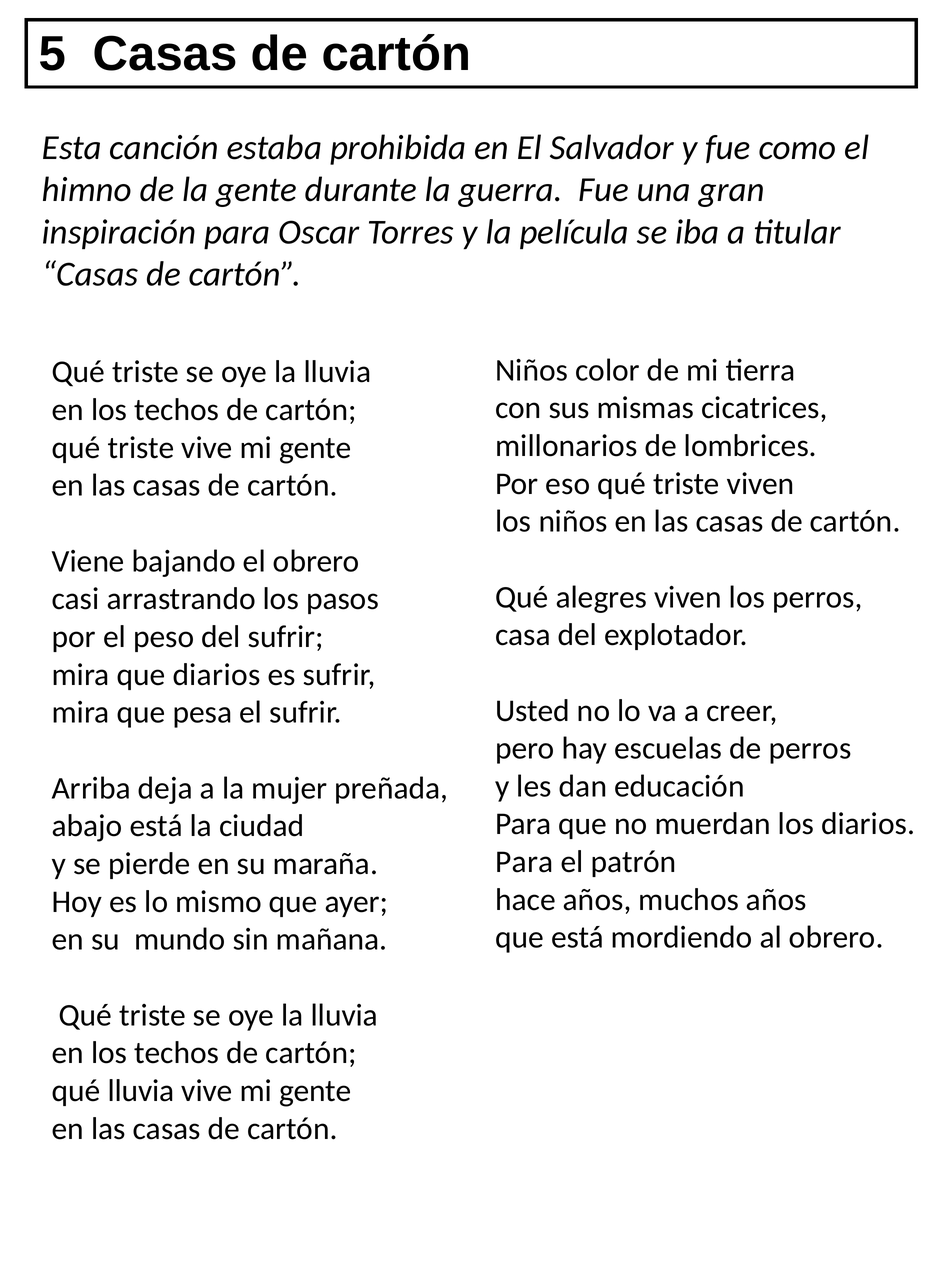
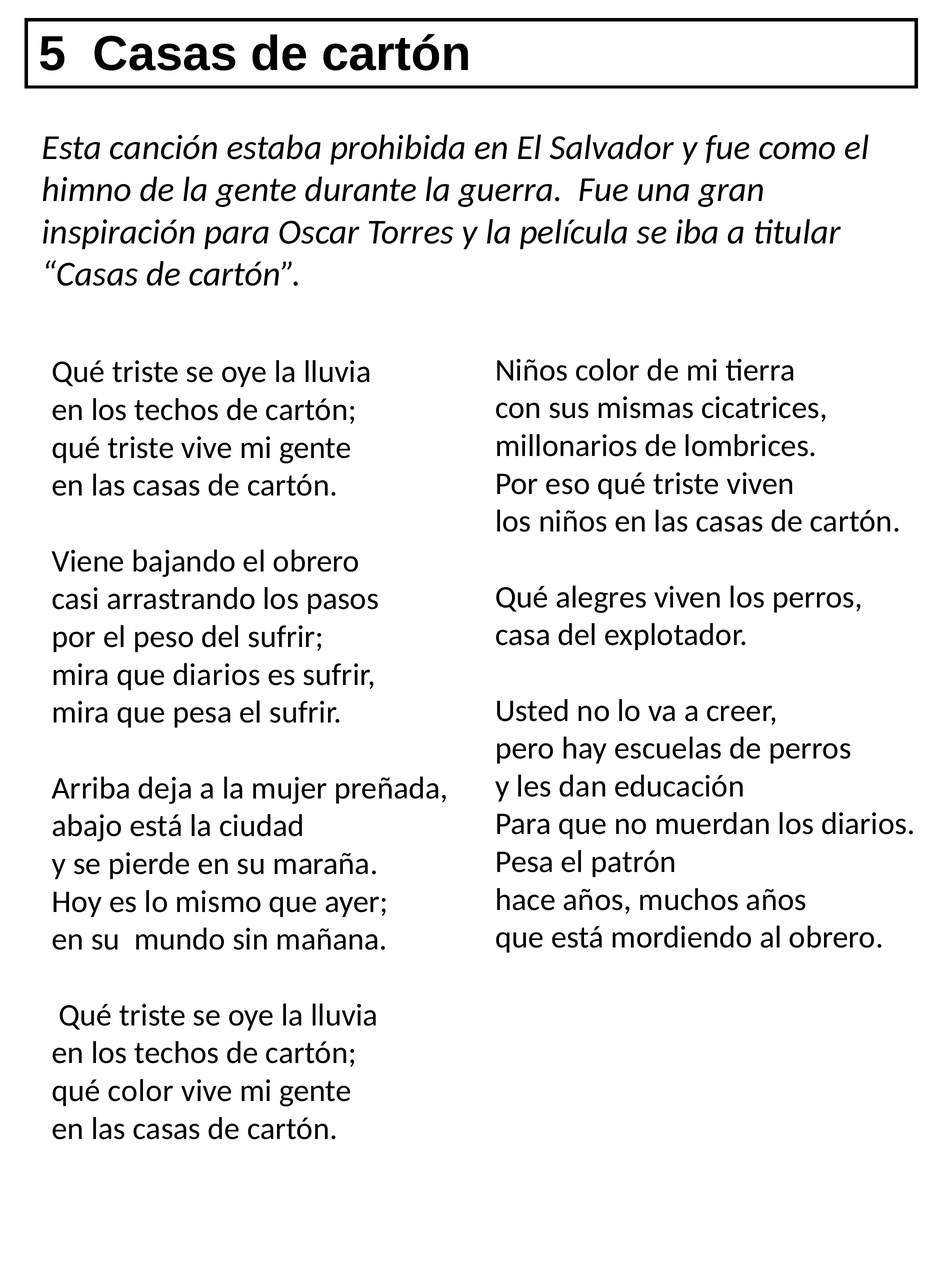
Para: Para -> Pesa (524, 862)
qué lluvia: lluvia -> color (141, 1091)
